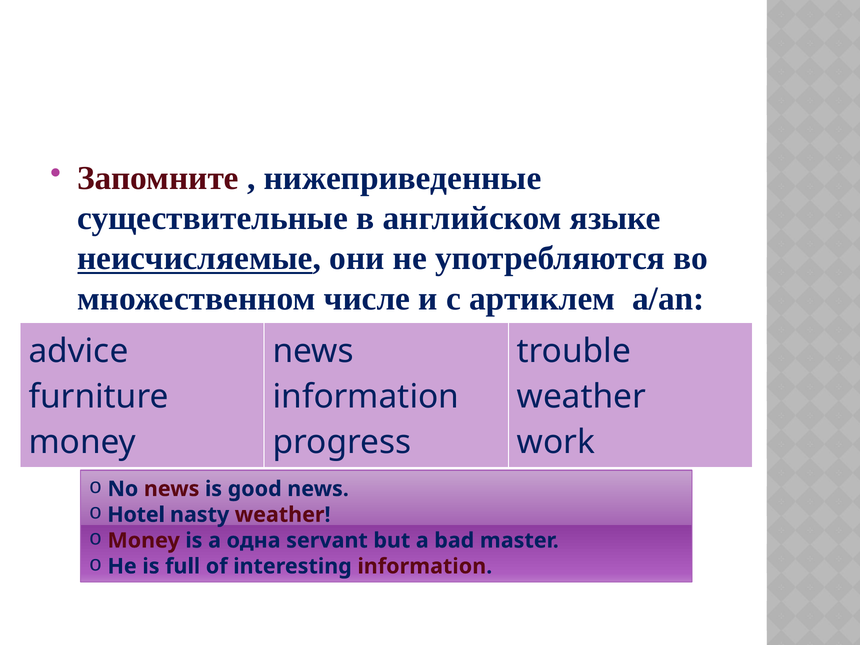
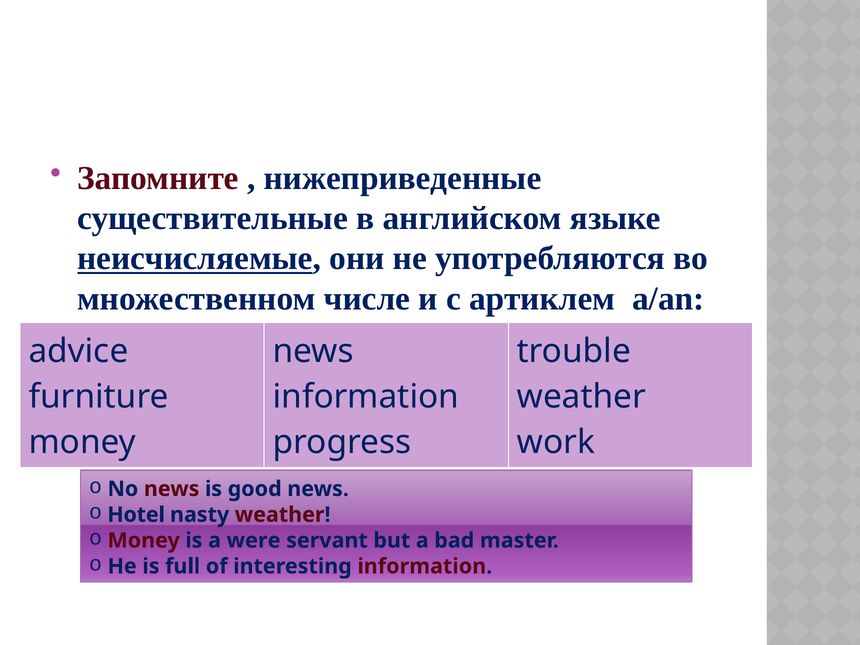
одна: одна -> were (254, 541)
